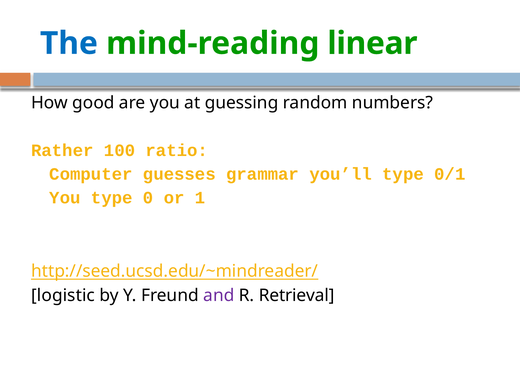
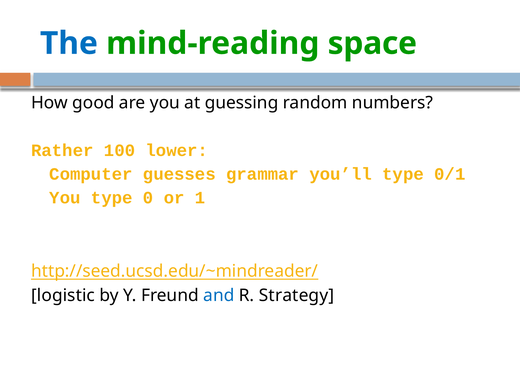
linear: linear -> space (372, 43)
ratio: ratio -> lower (177, 150)
and colour: purple -> blue (219, 296)
Retrieval: Retrieval -> Strategy (297, 296)
